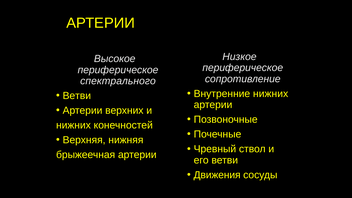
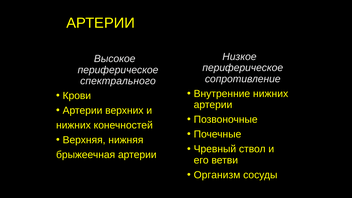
Ветви: Ветви -> Крови (77, 96)
Движения: Движения -> Организм (217, 175)
